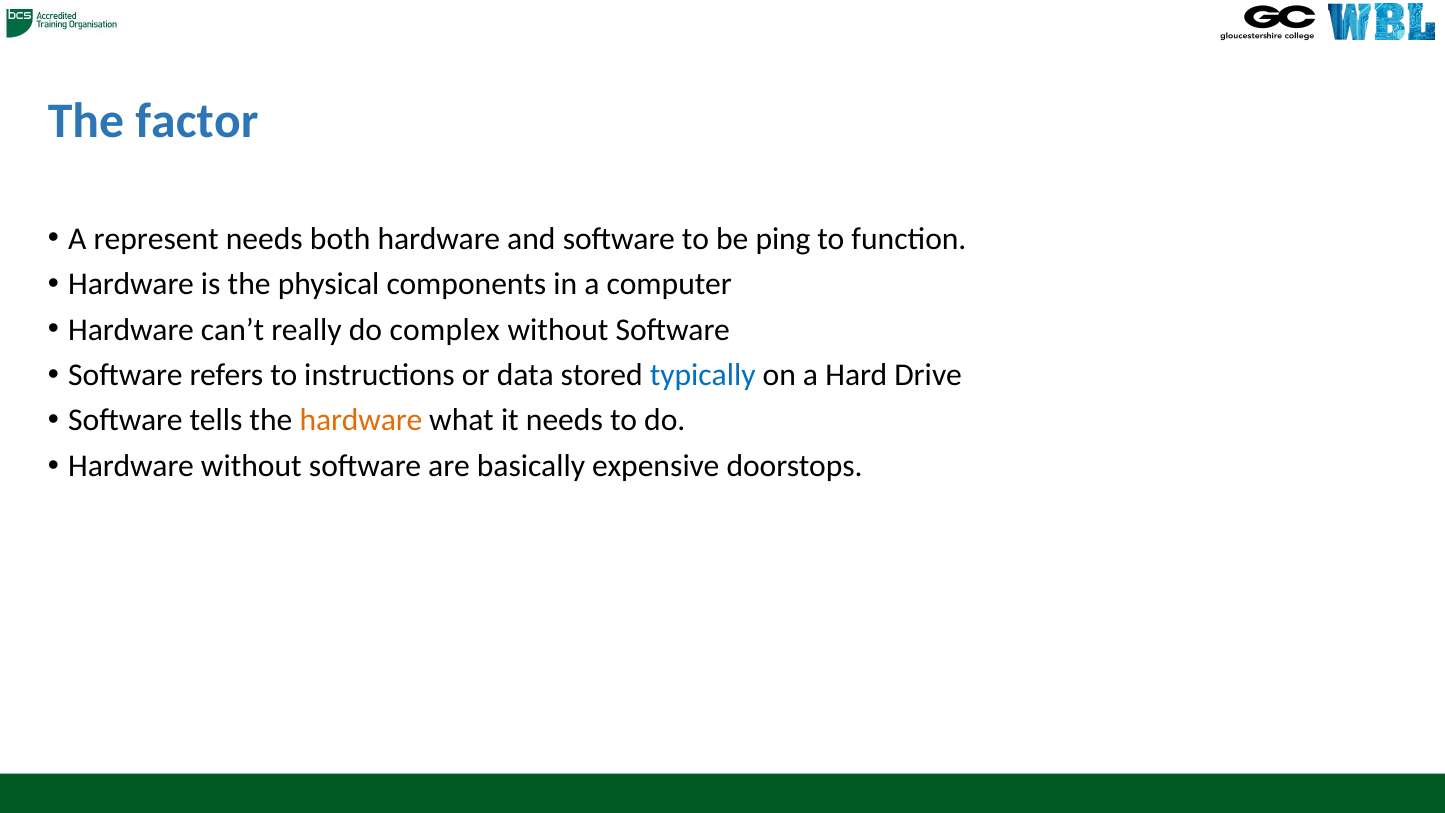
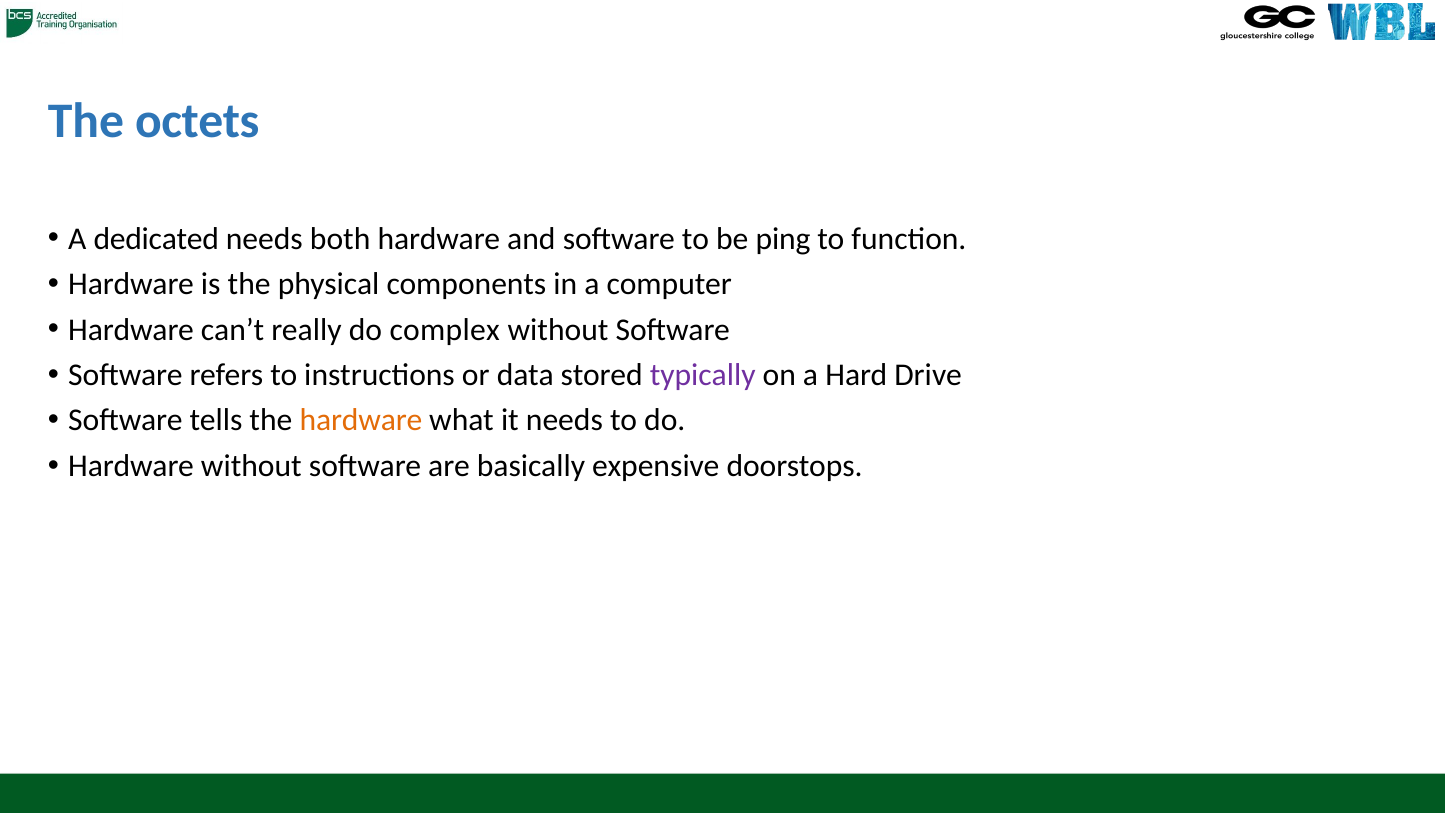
factor: factor -> octets (197, 122)
represent: represent -> dedicated (156, 239)
typically colour: blue -> purple (703, 375)
